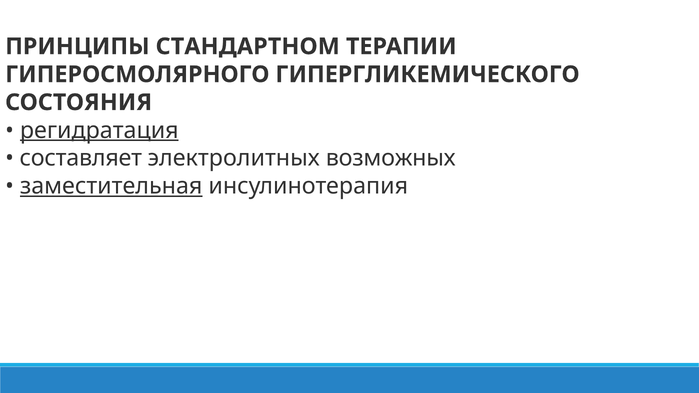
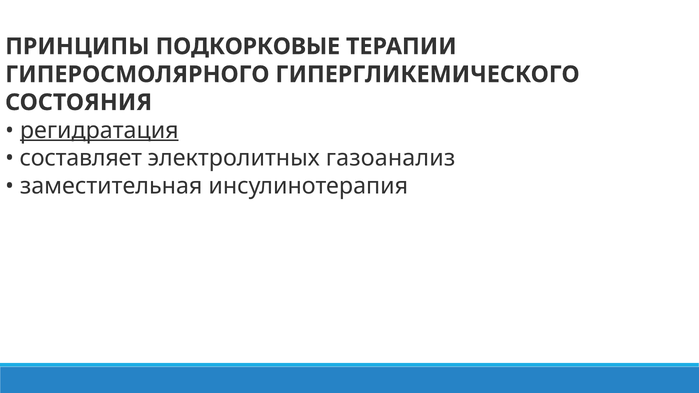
СТАНДАРТНОМ: СТАНДАРТНОМ -> ПОДКОРКОВЫЕ (248, 47)
возможных: возможных -> газоанализ (391, 158)
заместительная underline: present -> none (111, 186)
